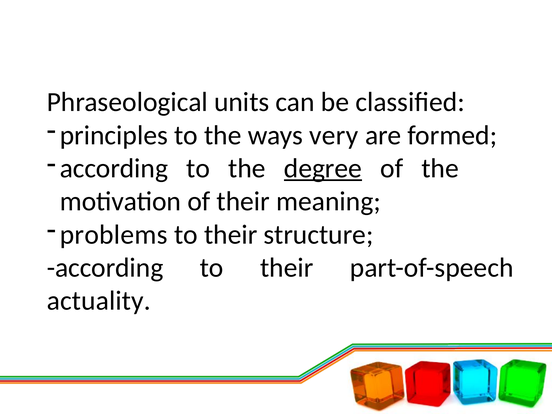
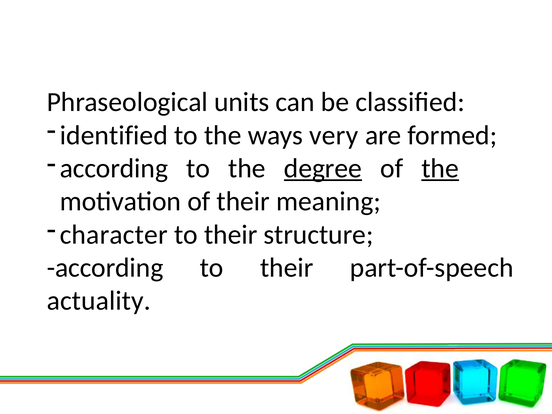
principles: principles -> identified (114, 135)
the underline: none -> present (440, 168)
problems: problems -> character (114, 235)
